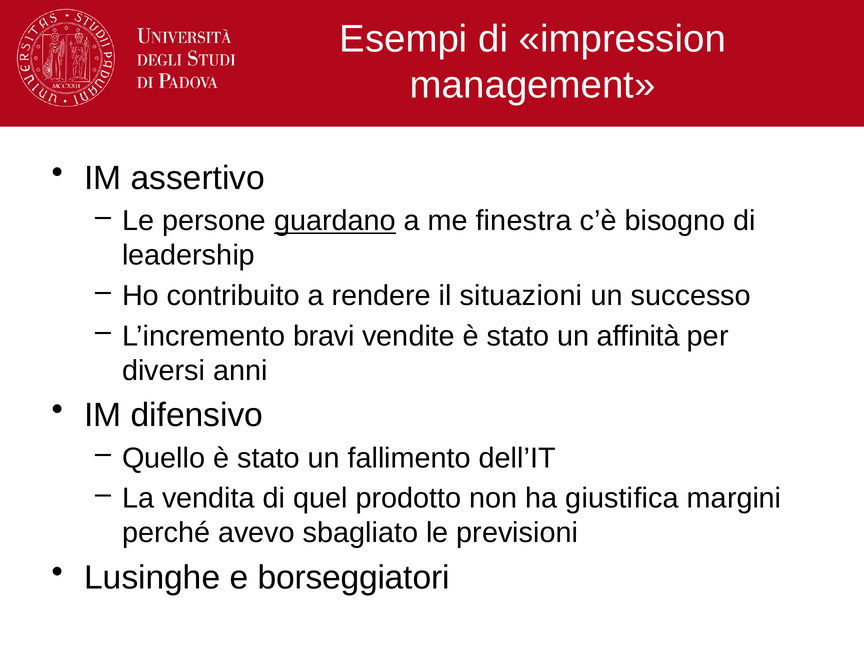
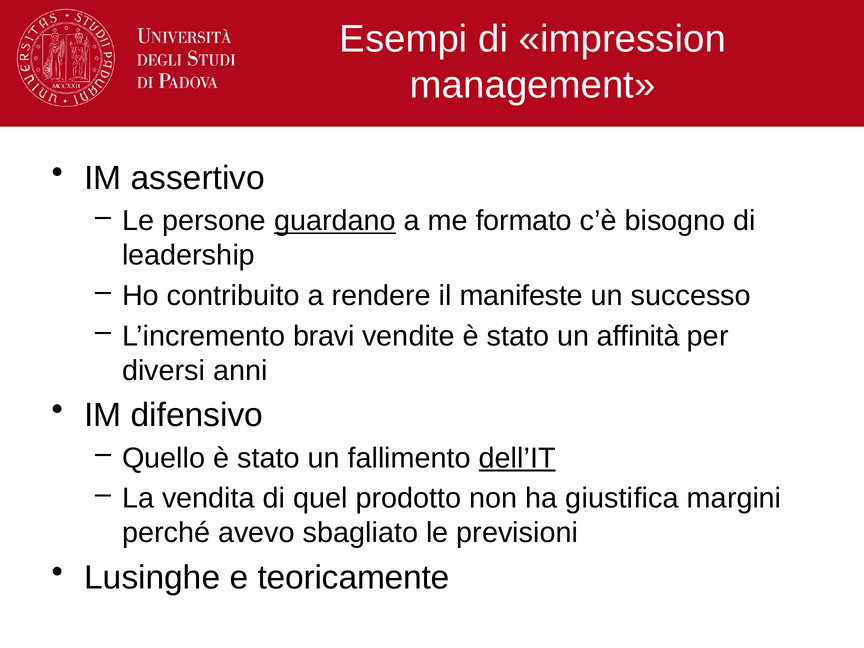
finestra: finestra -> formato (524, 221)
situazioni: situazioni -> manifeste (521, 296)
dell’IT underline: none -> present (517, 458)
borseggiatori: borseggiatori -> teoricamente (354, 577)
